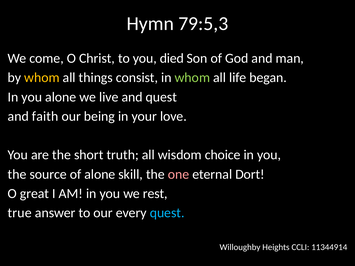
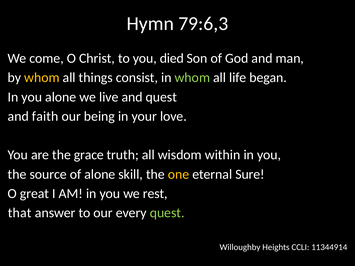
79:5,3: 79:5,3 -> 79:6,3 (203, 24)
short: short -> grace (89, 155)
choice: choice -> within (223, 155)
one colour: pink -> yellow (179, 174)
Dort: Dort -> Sure (250, 174)
true: true -> that (20, 213)
quest colour: light blue -> light green (167, 213)
